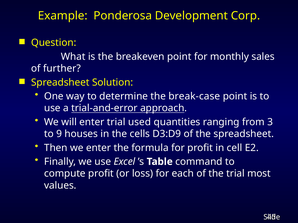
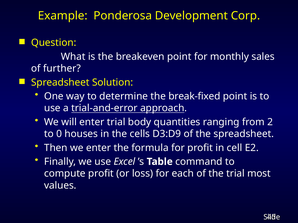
break-case: break-case -> break-fixed (194, 96)
used: used -> body (140, 122)
3: 3 -> 2 (270, 122)
9: 9 -> 0 (59, 134)
